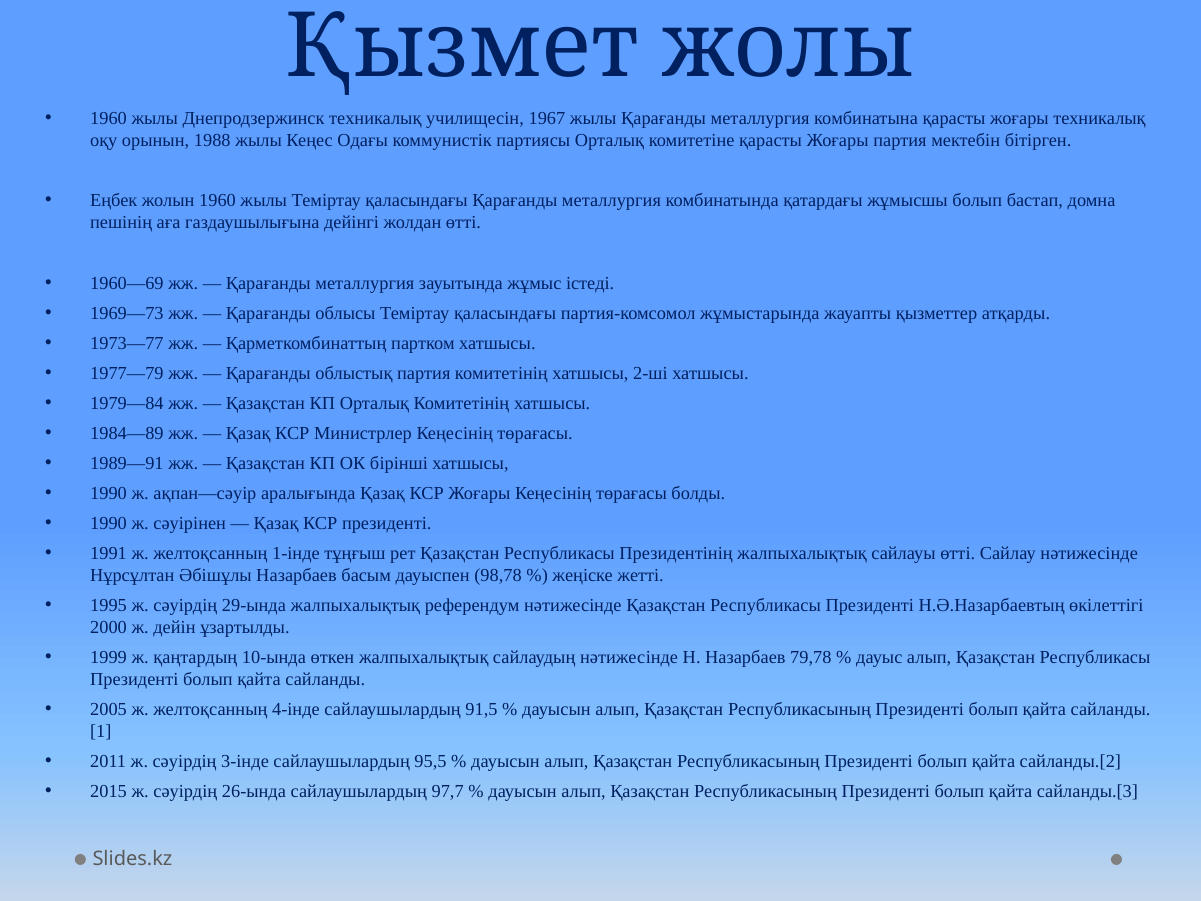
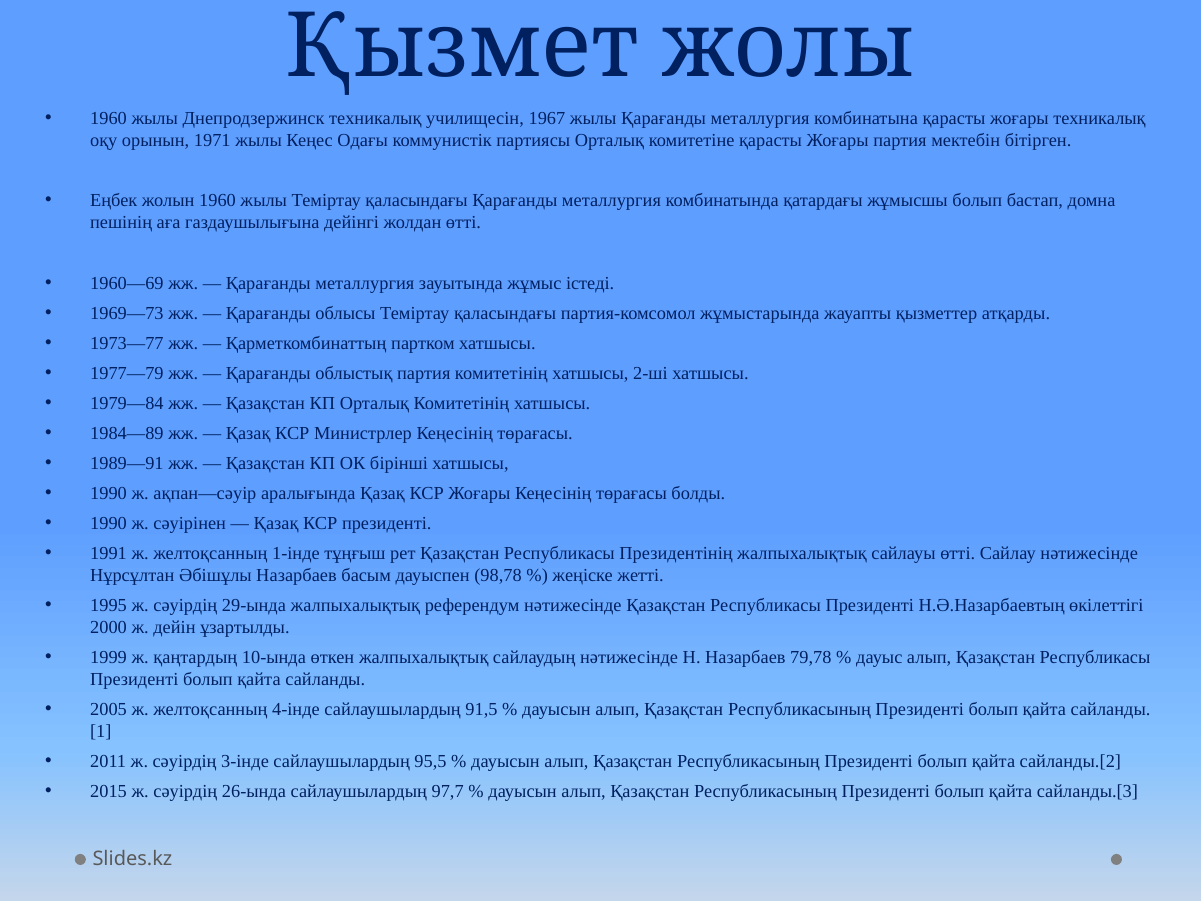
1988: 1988 -> 1971 (212, 141)
